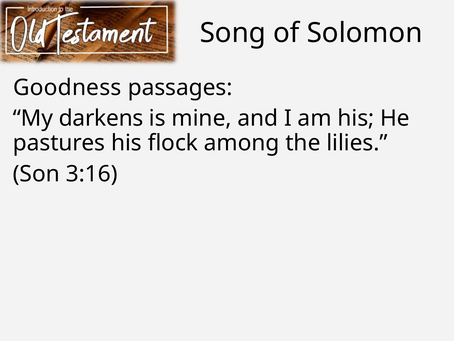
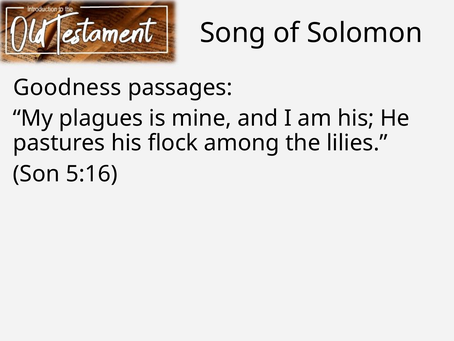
darkens: darkens -> plagues (101, 118)
3:16: 3:16 -> 5:16 (92, 174)
